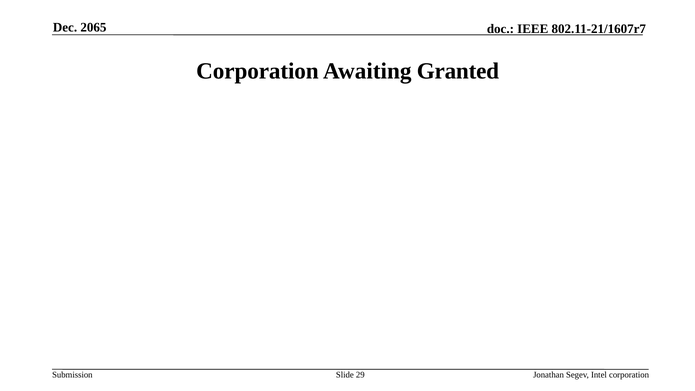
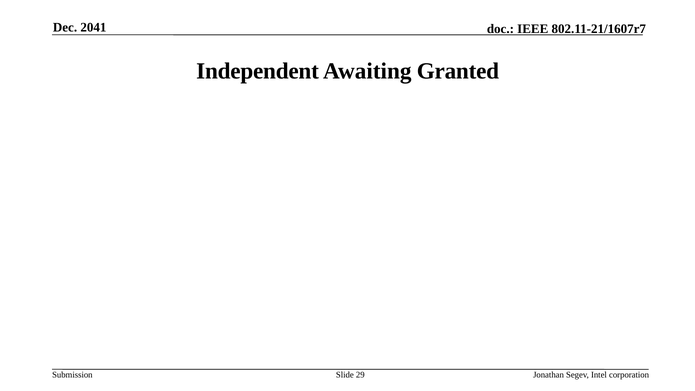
2065: 2065 -> 2041 (93, 28)
Corporation: Corporation -> Independent (258, 71)
